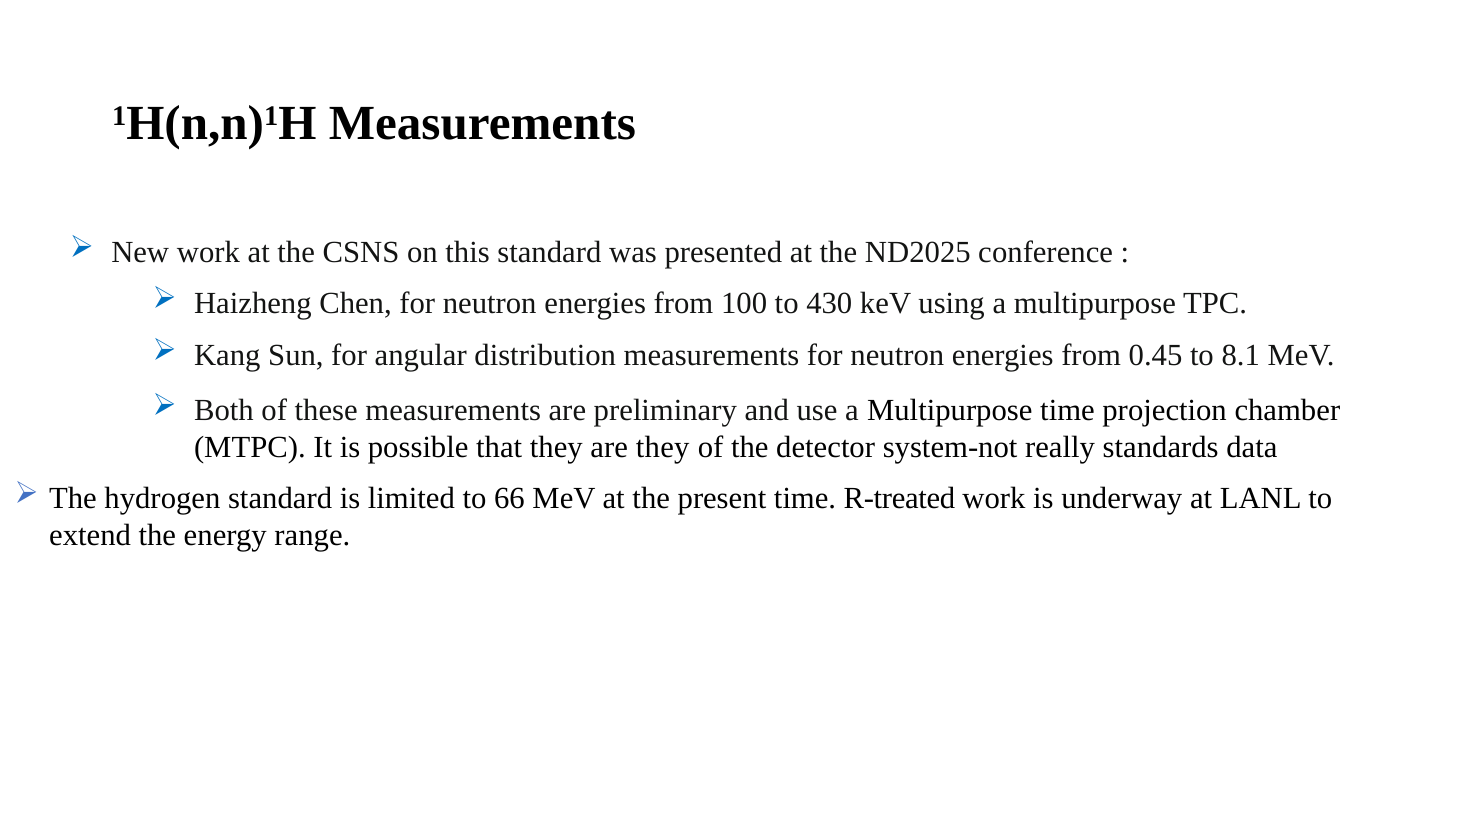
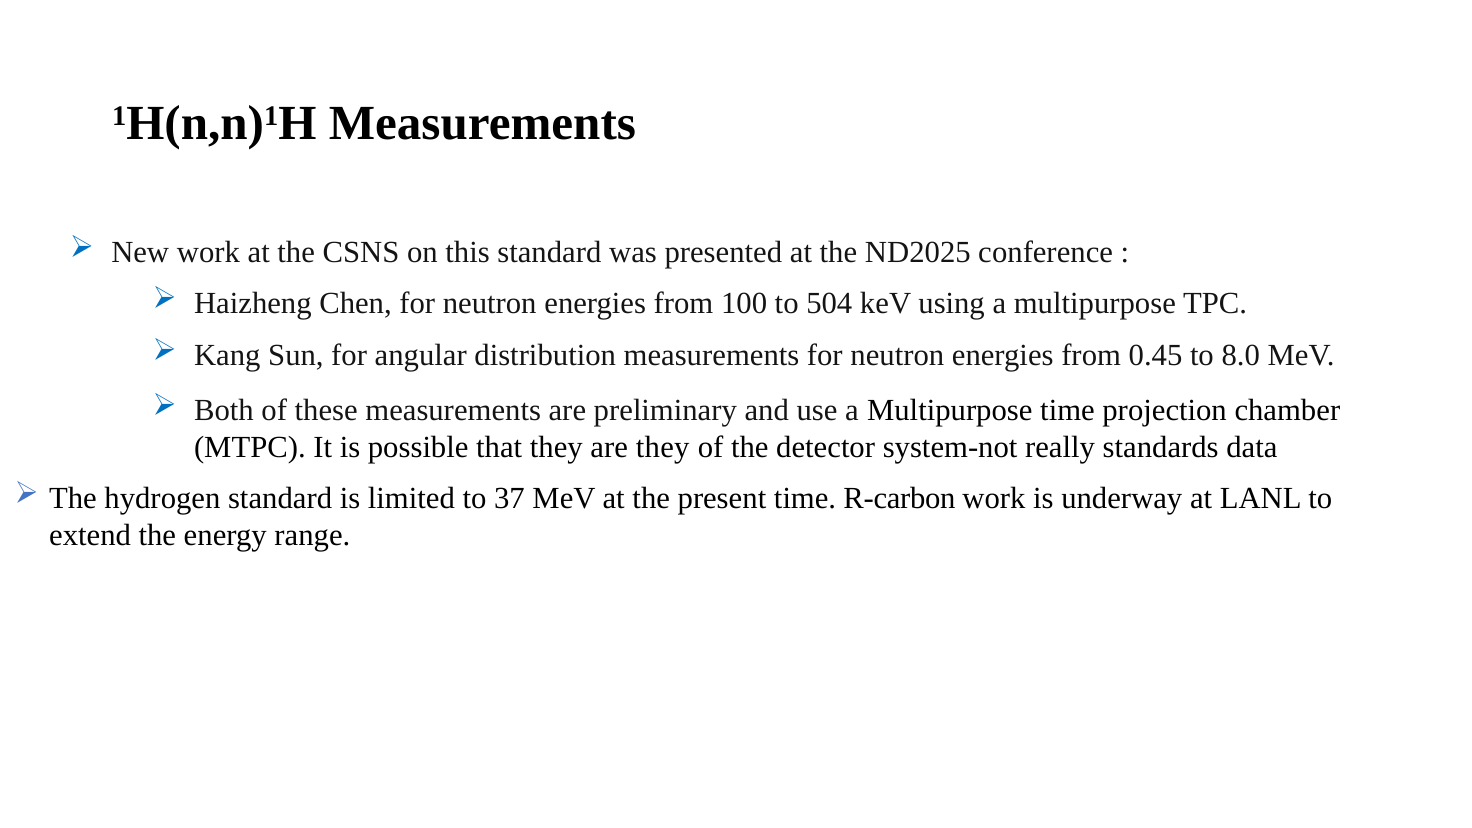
430: 430 -> 504 (829, 304)
8.1: 8.1 -> 8.0 (1241, 355)
66: 66 -> 37 (509, 499)
R-treated: R-treated -> R-carbon (899, 499)
